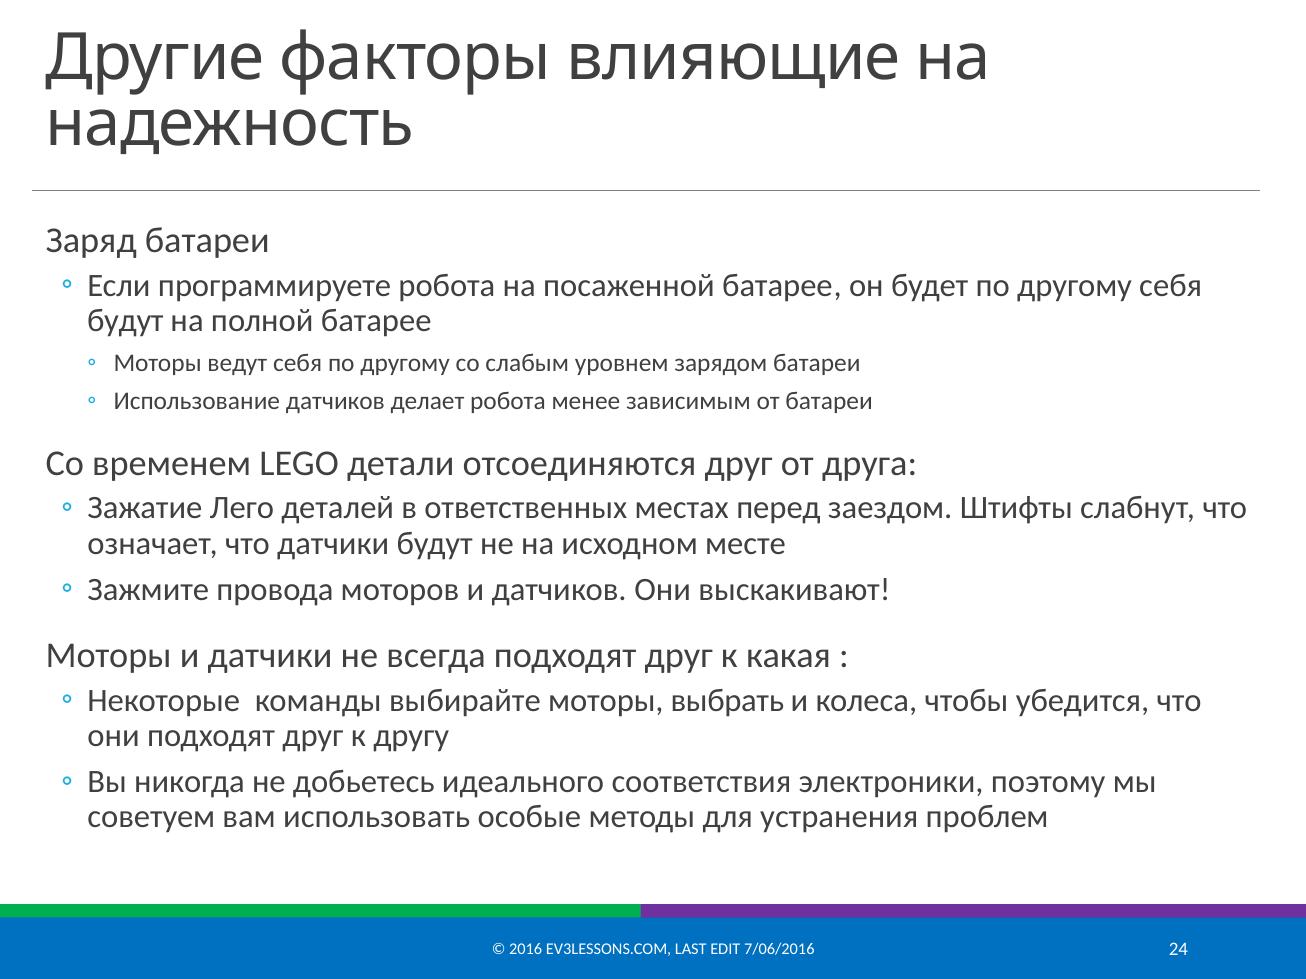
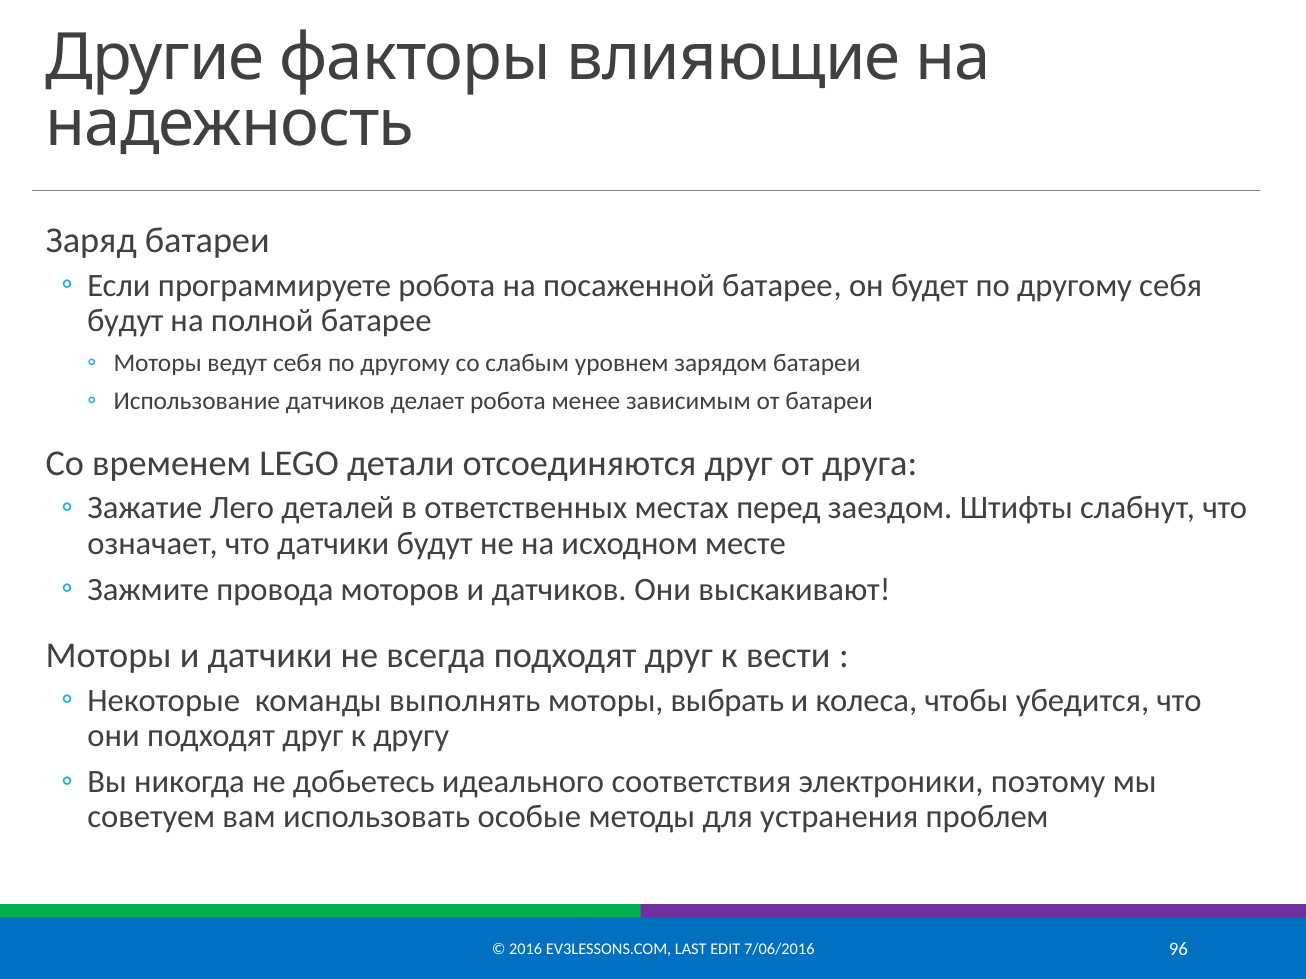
какая: какая -> вести (788, 656)
выбирайте: выбирайте -> выполнять (465, 701)
24: 24 -> 96 (1178, 950)
